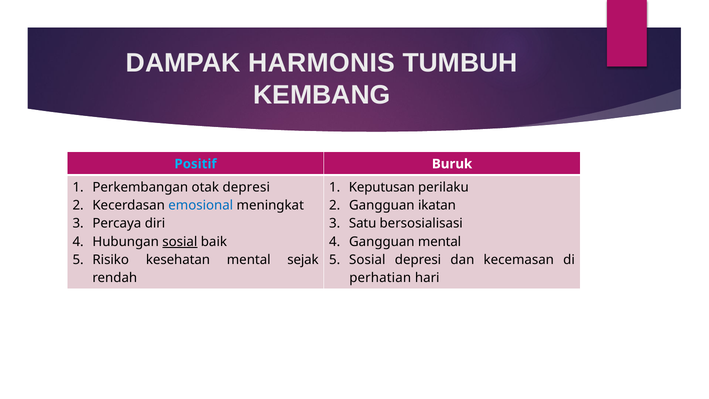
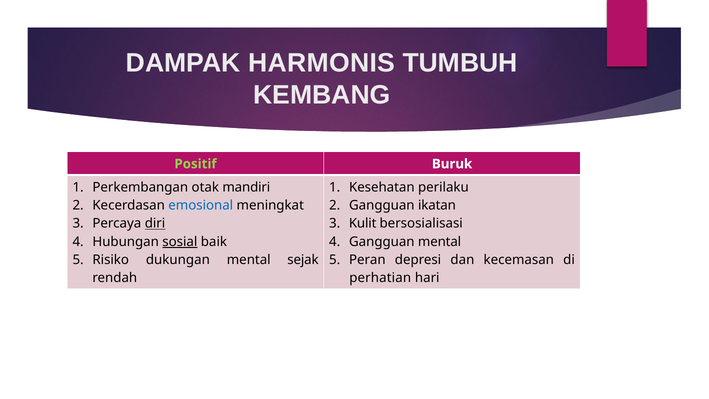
Positif colour: light blue -> light green (195, 164)
otak depresi: depresi -> mandiri (246, 187)
Keputusan: Keputusan -> Kesehatan (382, 187)
diri underline: none -> present (155, 223)
Satu: Satu -> Kulit (363, 223)
kesehatan: kesehatan -> dukungan (178, 260)
Sosial: Sosial -> Peran (367, 260)
